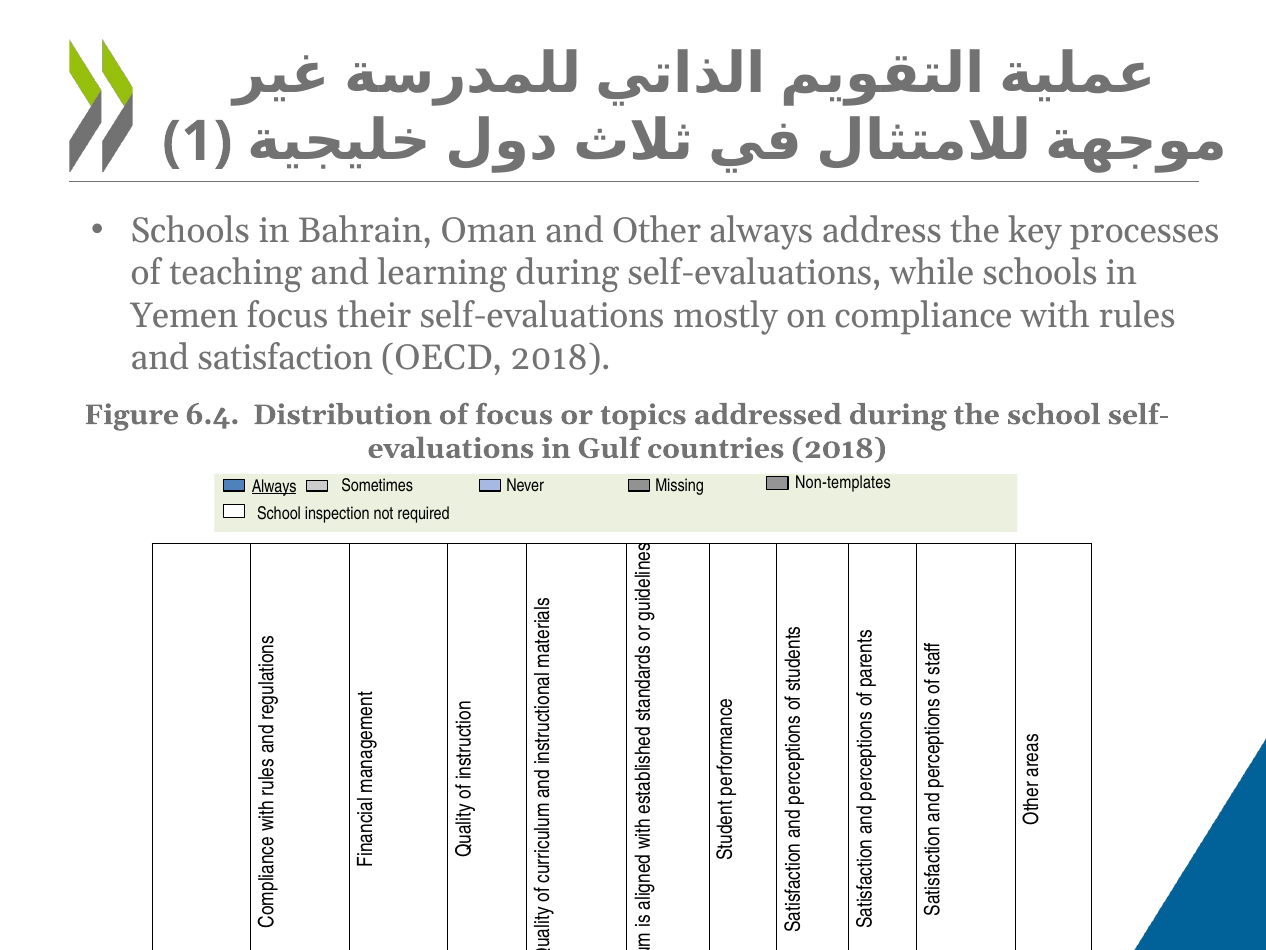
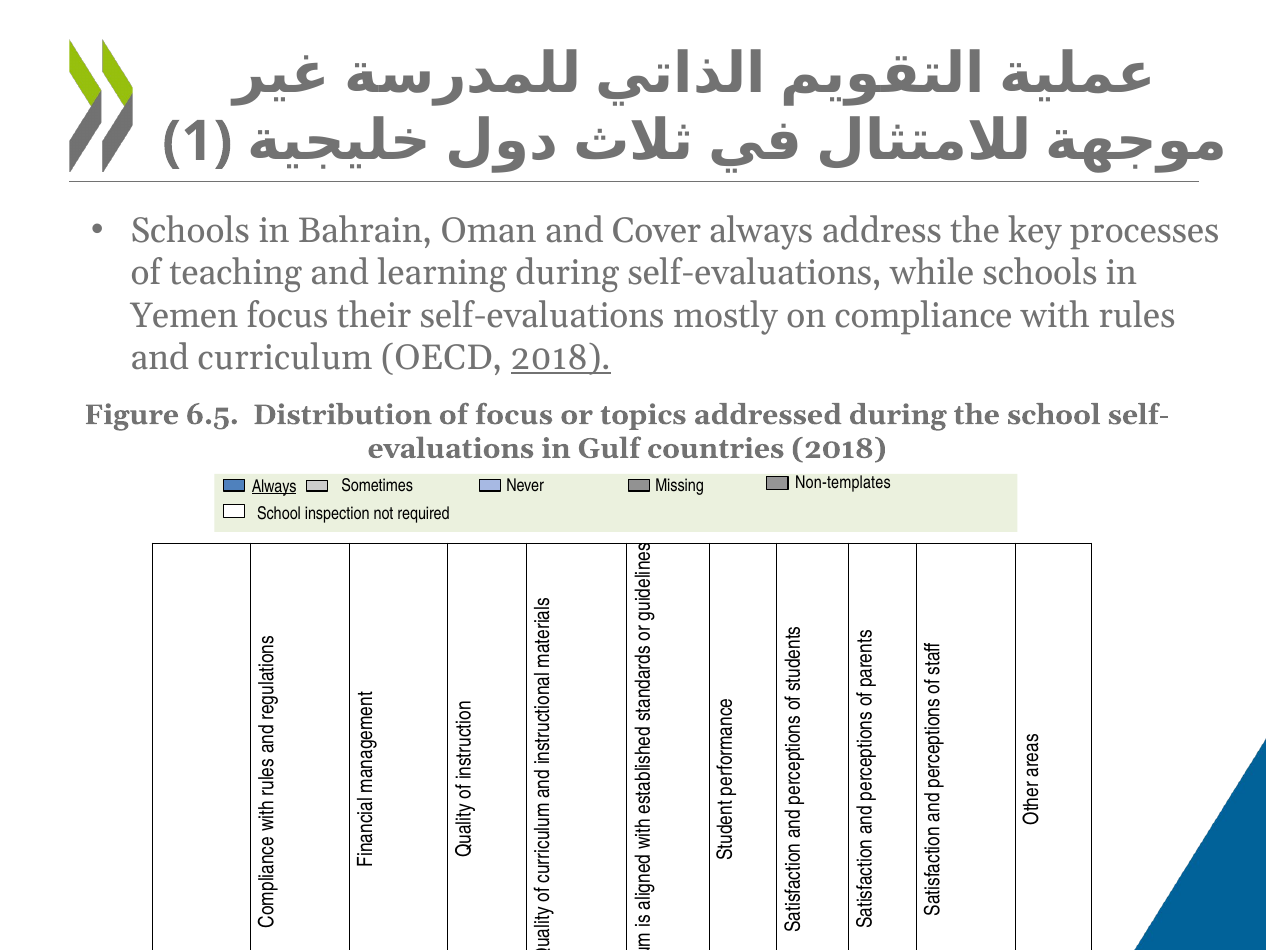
Other: Other -> Cover (657, 231)
satisfaction: satisfaction -> curriculum (285, 357)
2018 underline: none -> present (561, 357)
6.4: 6.4 -> 6.5 (212, 415)
